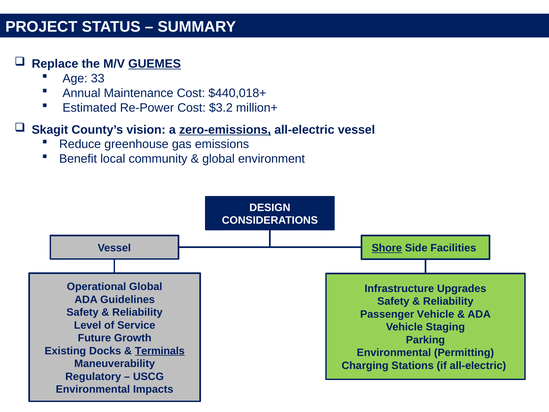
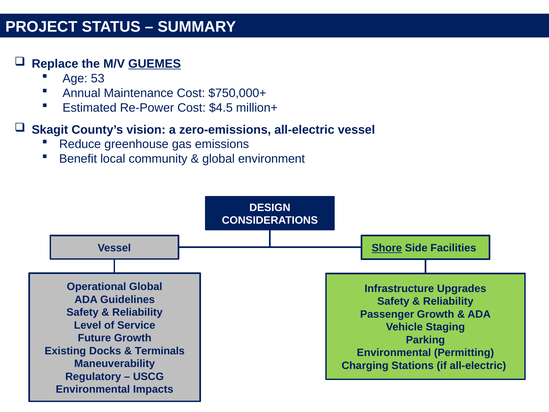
33: 33 -> 53 (98, 78)
$440,018+: $440,018+ -> $750,000+ (237, 93)
$3.2: $3.2 -> $4.5 (221, 108)
zero-emissions underline: present -> none (225, 130)
Passenger Vehicle: Vehicle -> Growth (436, 314)
Terminals underline: present -> none (160, 351)
